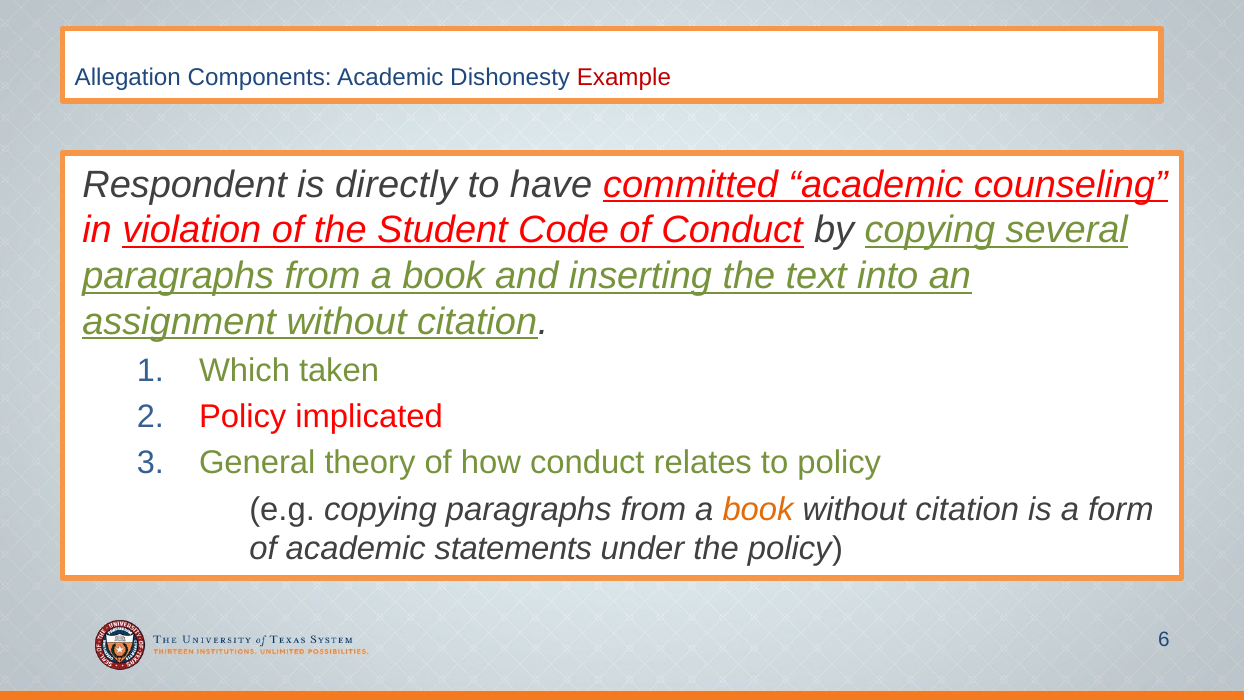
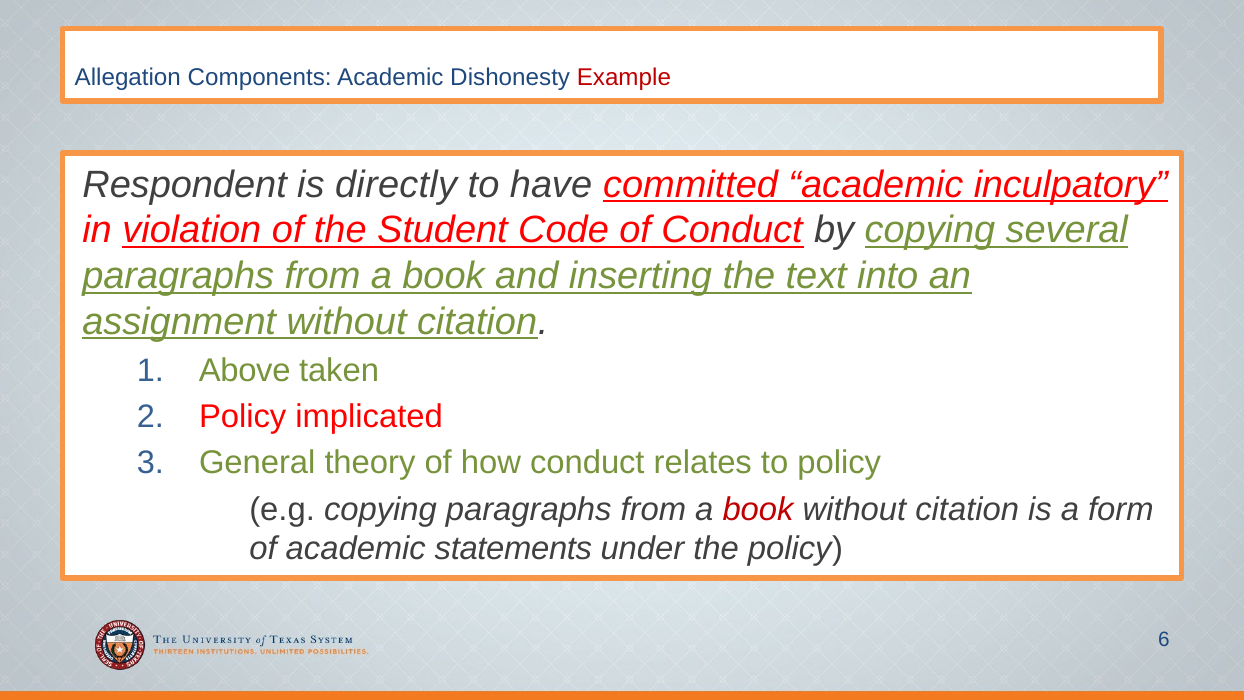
counseling: counseling -> inculpatory (1071, 185)
Which: Which -> Above (245, 370)
book colour: orange -> red (758, 509)
